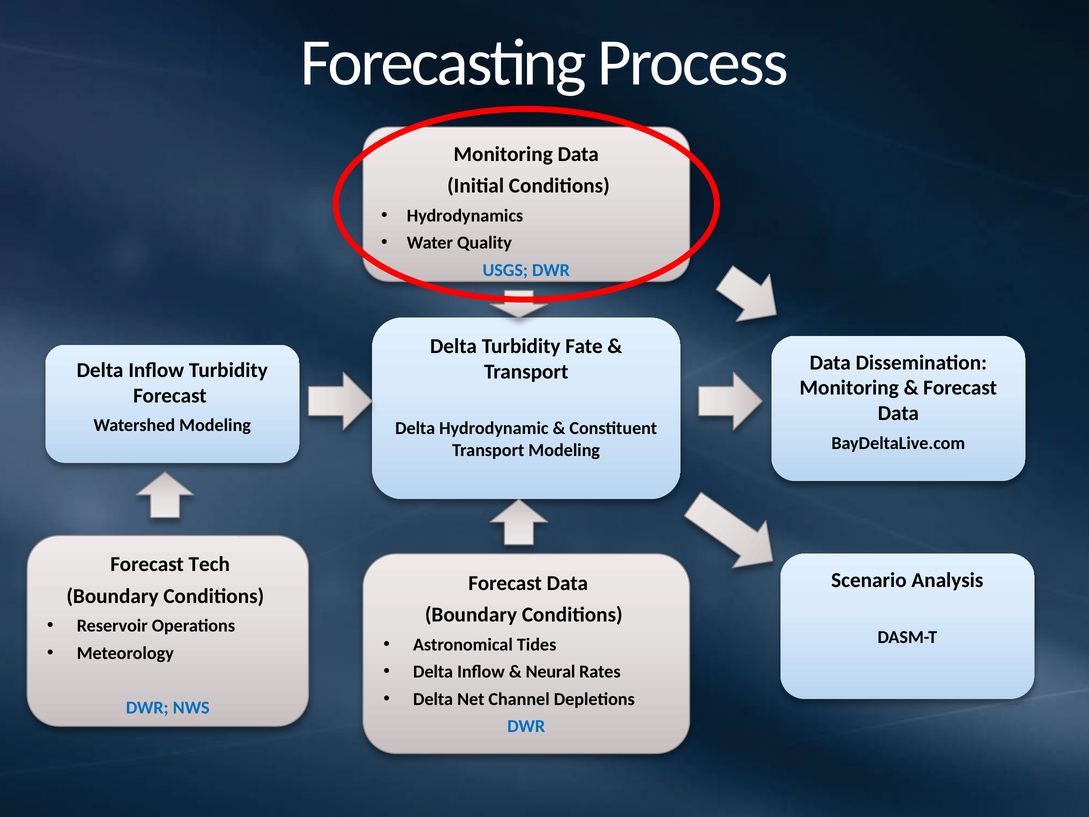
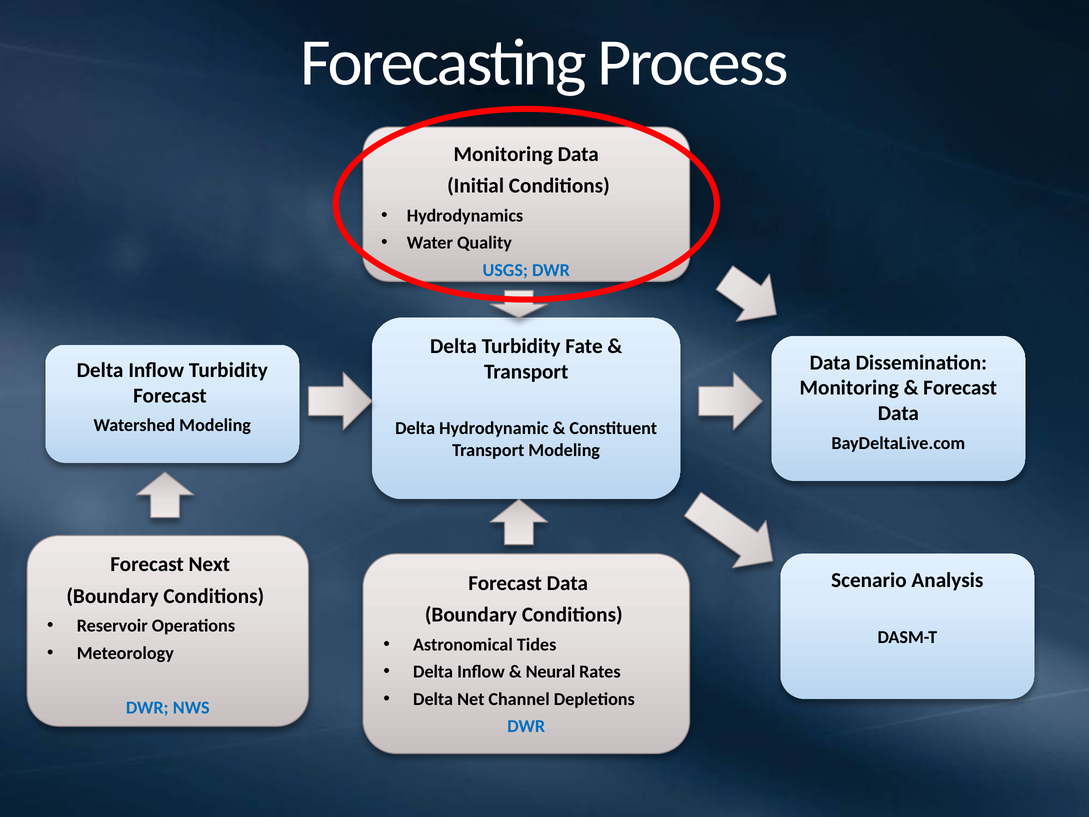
Tech: Tech -> Next (209, 564)
